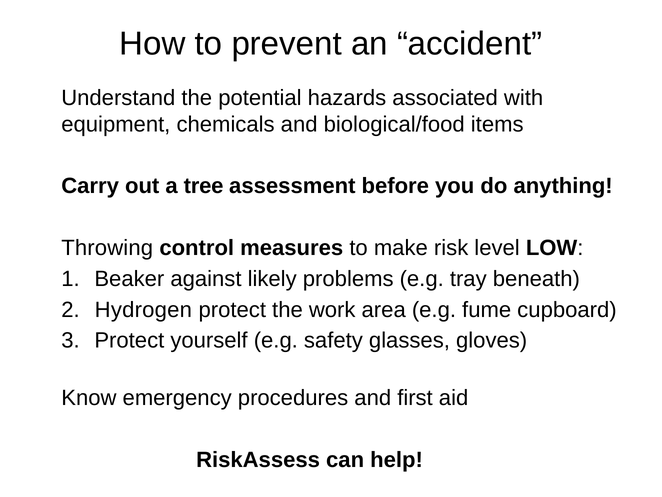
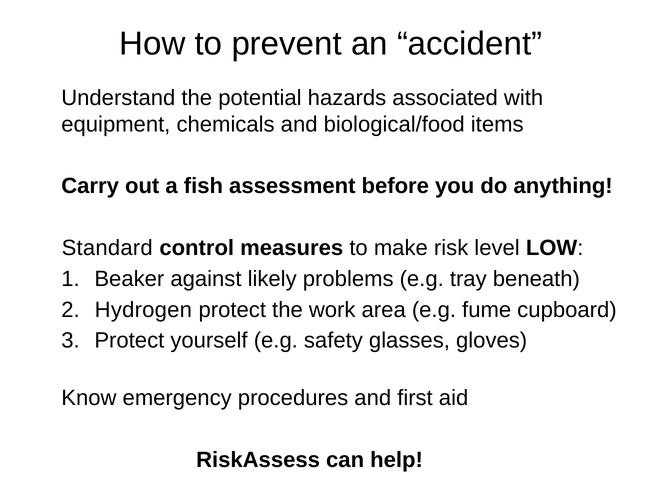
tree: tree -> fish (203, 186)
Throwing: Throwing -> Standard (107, 248)
